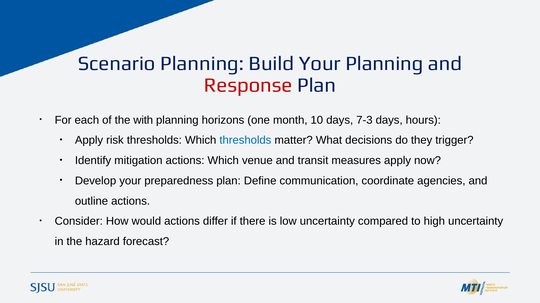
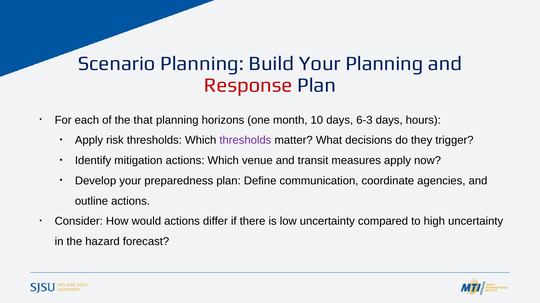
with: with -> that (143, 120)
7-3: 7-3 -> 6-3 (364, 120)
thresholds colour: blue -> purple (245, 141)
